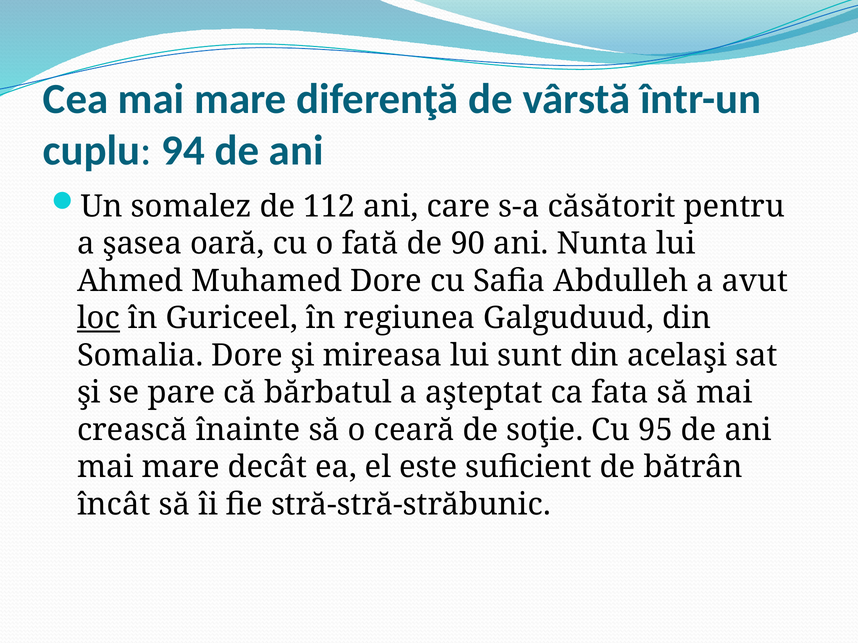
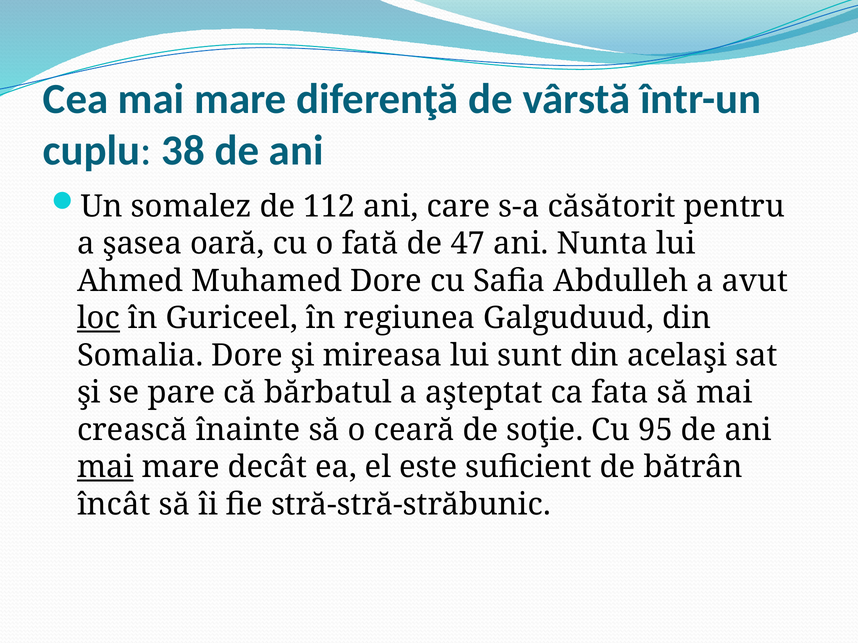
94: 94 -> 38 (183, 151)
90: 90 -> 47 (468, 244)
mai underline: none -> present (105, 467)
